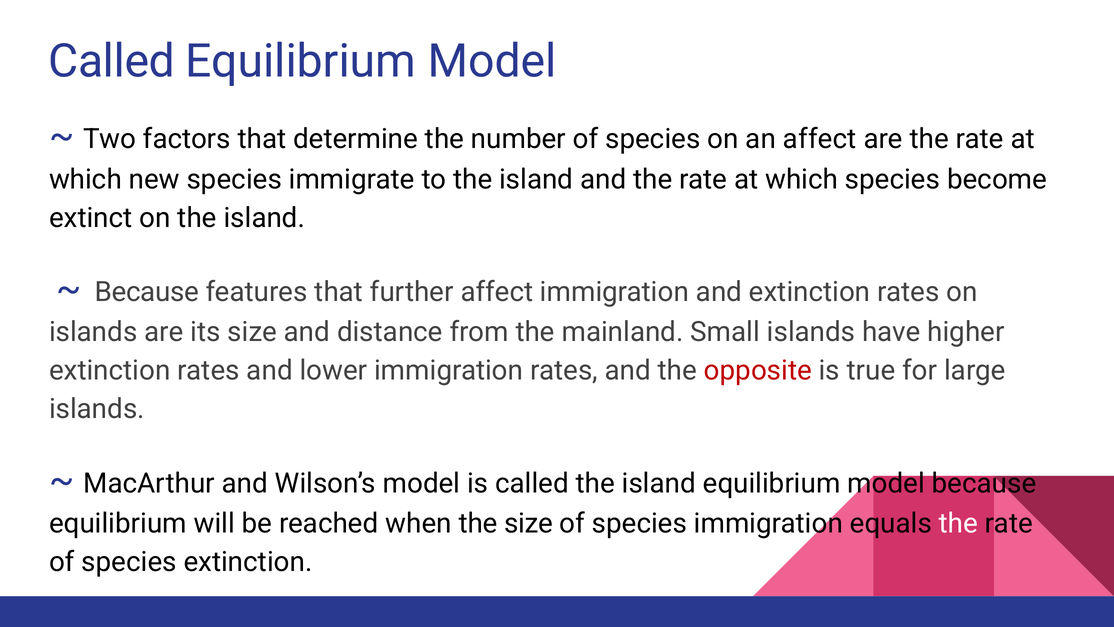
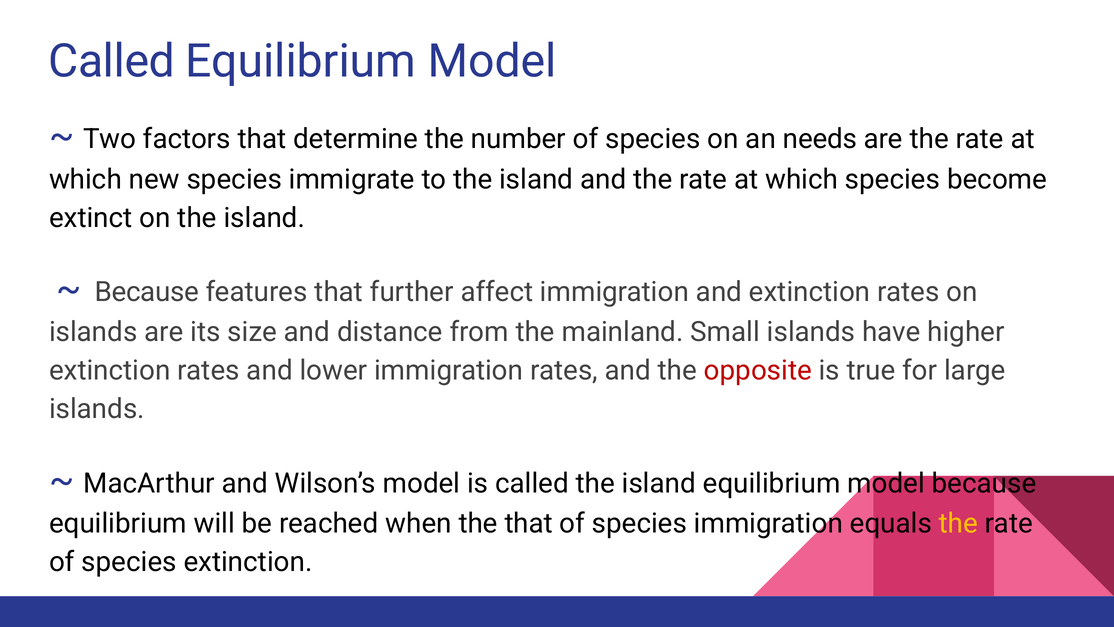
an affect: affect -> needs (820, 139)
the size: size -> that (529, 523)
the colour: white -> yellow (958, 523)
